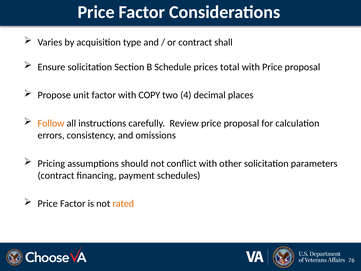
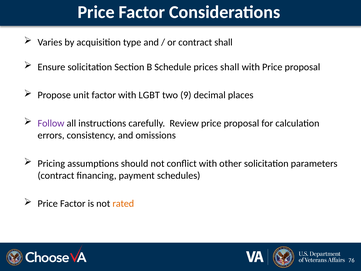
prices total: total -> shall (230, 67)
COPY: COPY -> LGBT (149, 95)
4: 4 -> 9 (186, 95)
Follow colour: orange -> purple (51, 123)
